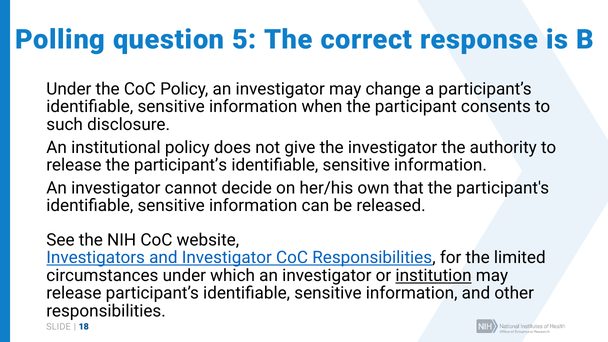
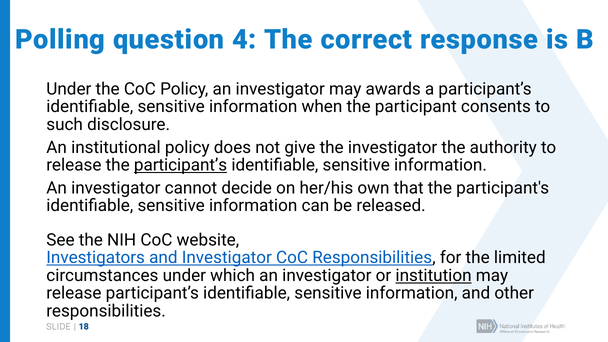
5: 5 -> 4 (244, 40)
change: change -> awards (393, 89)
participant’s underline: none -> present (181, 165)
